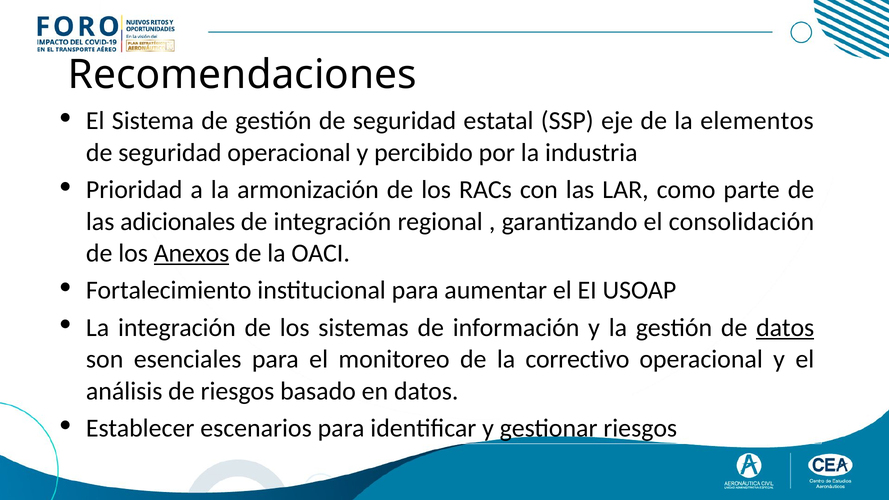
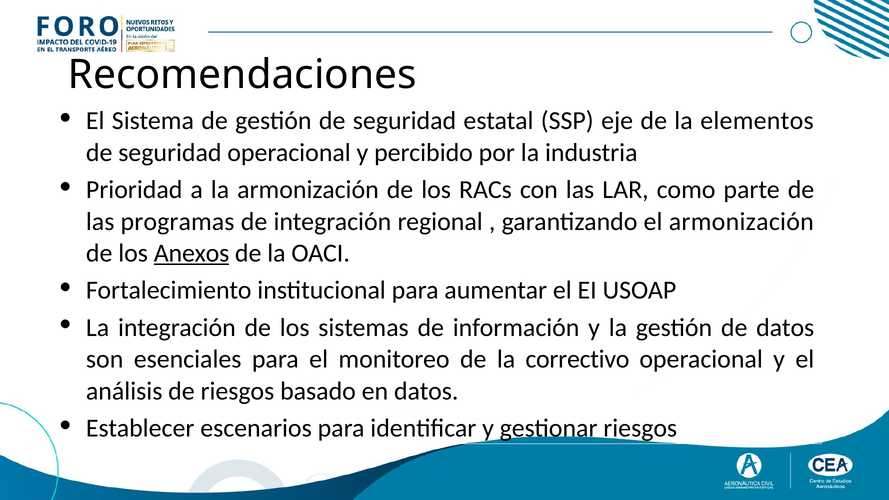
adicionales: adicionales -> programas (178, 221)
el consolidación: consolidación -> armonización (741, 221)
datos underline: present -> none (785, 328)
